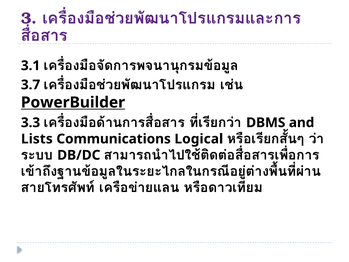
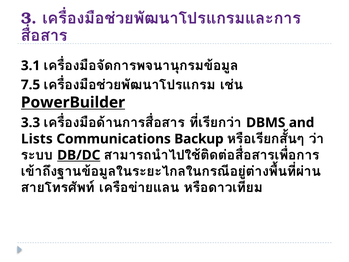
3.7: 3.7 -> 7.5 (31, 85)
Logical: Logical -> Backup (199, 139)
DB/DC underline: none -> present (79, 155)
